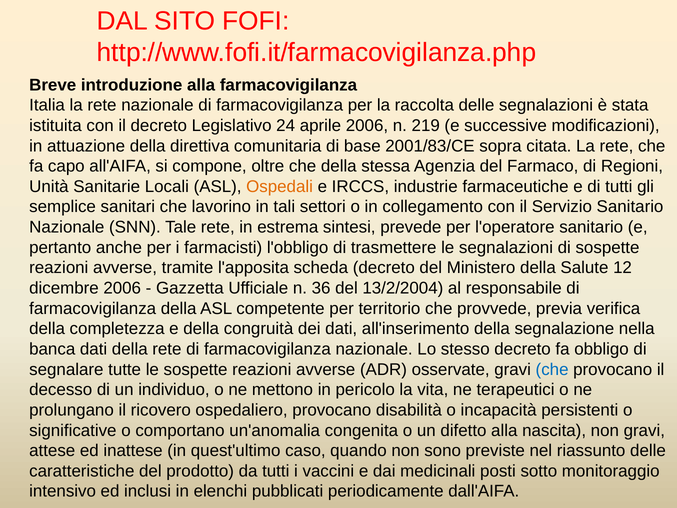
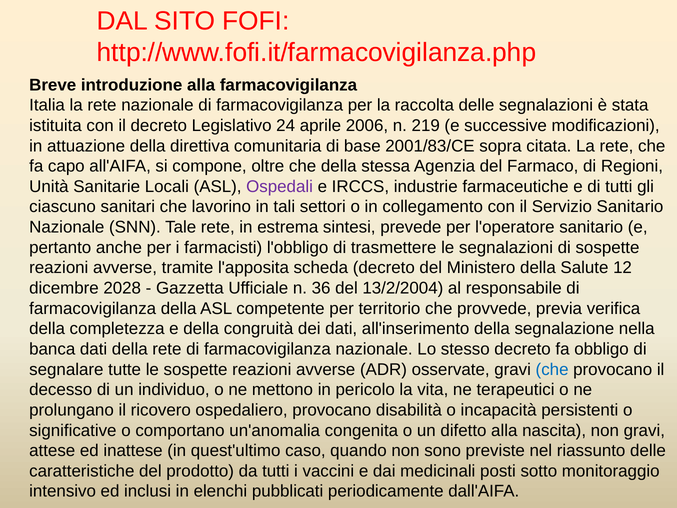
Ospedali colour: orange -> purple (280, 186)
semplice: semplice -> ciascuno (63, 207)
dicembre 2006: 2006 -> 2028 (122, 288)
